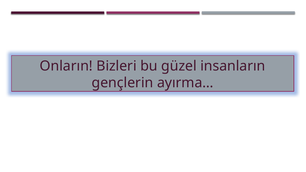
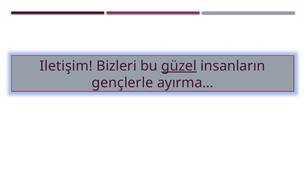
Onların: Onların -> Iletişim (66, 66)
güzel underline: none -> present (179, 66)
gençlerin: gençlerin -> gençlerle (122, 83)
